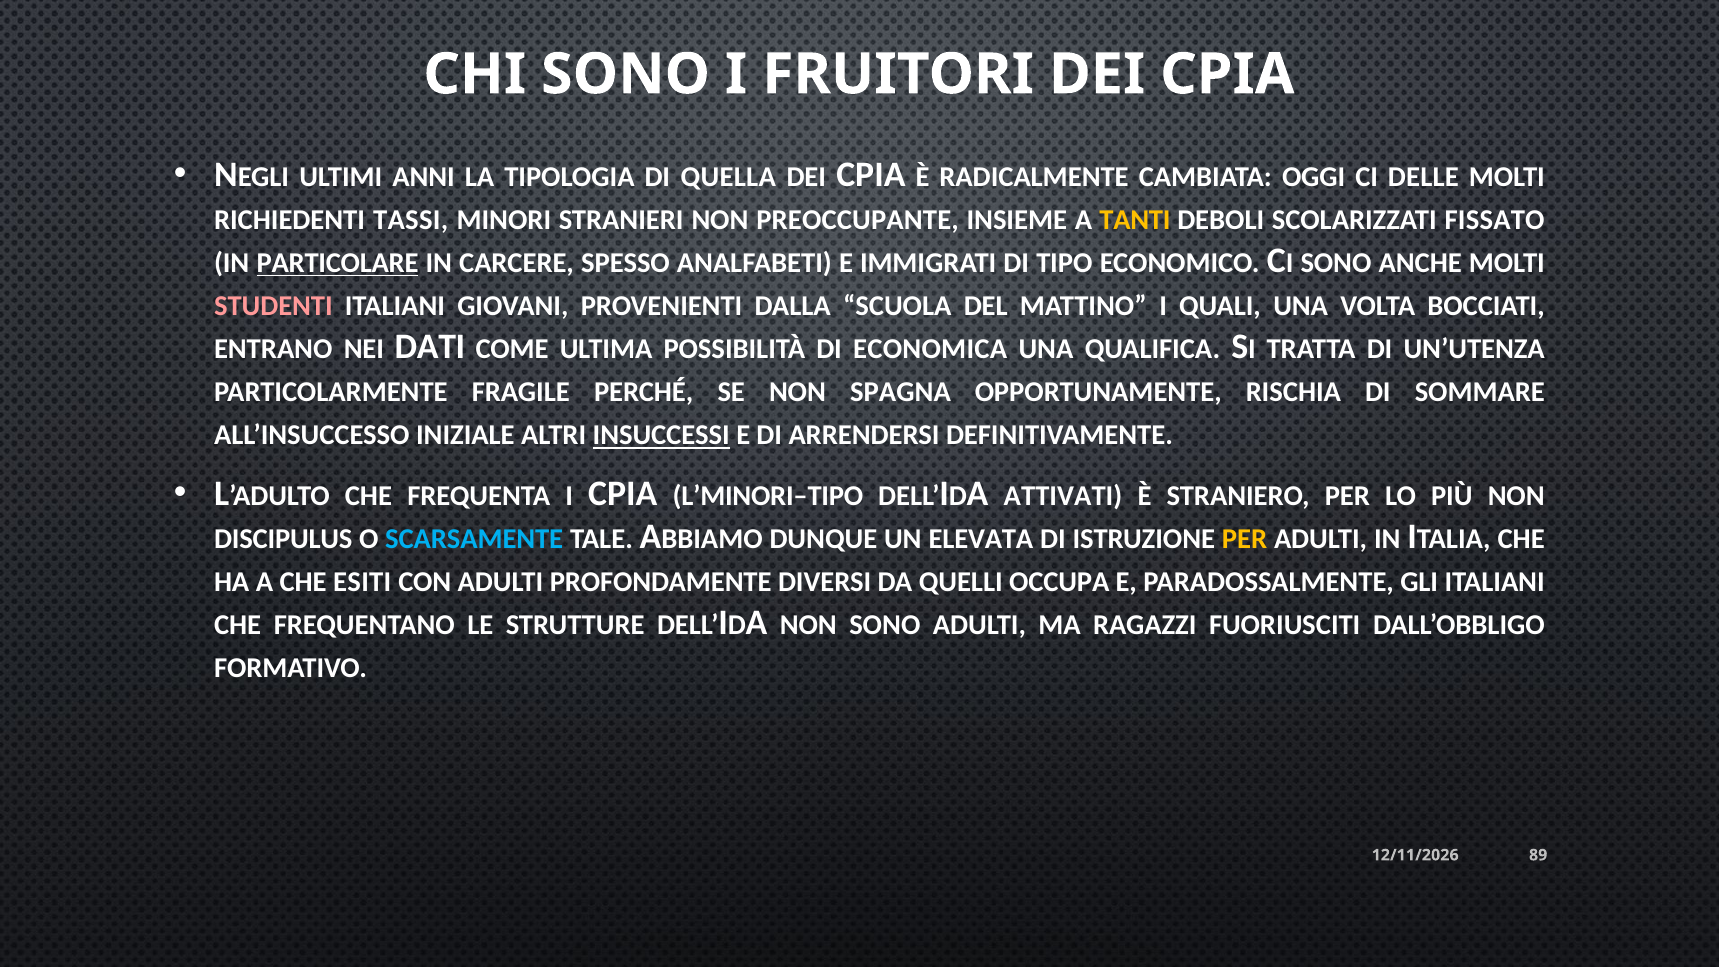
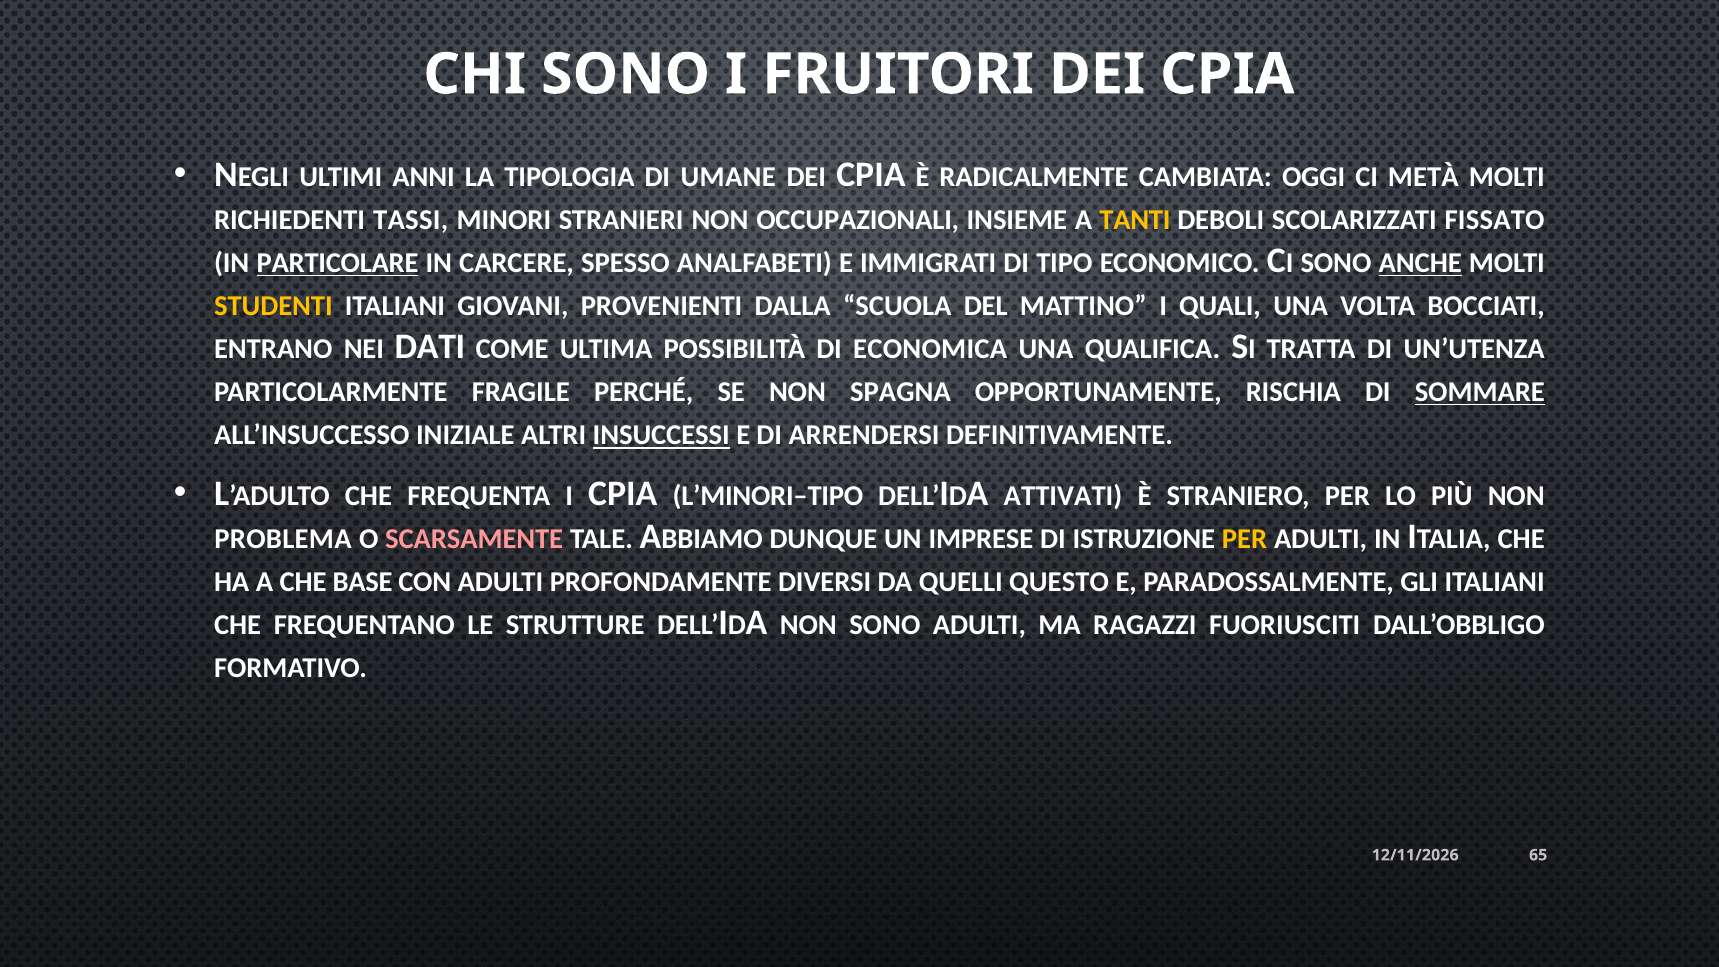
QUELLA: QUELLA -> UMANE (728, 177)
DELLE: DELLE -> METÀ (1423, 177)
PREOCCUPANTE: PREOCCUPANTE -> OCCUPAZIONALI (858, 220)
ANCHE underline: none -> present (1420, 263)
STUDENTI colour: pink -> yellow (273, 306)
SOMMARE underline: none -> present (1480, 392)
DISCIPULUS: DISCIPULUS -> PROBLEMA (283, 539)
SCARSAMENTE colour: light blue -> pink (474, 539)
ELEVATA: ELEVATA -> IMPRESE (981, 539)
ESITI: ESITI -> BASE (363, 582)
OCCUPA: OCCUPA -> QUESTO (1059, 582)
89: 89 -> 65 (1538, 855)
